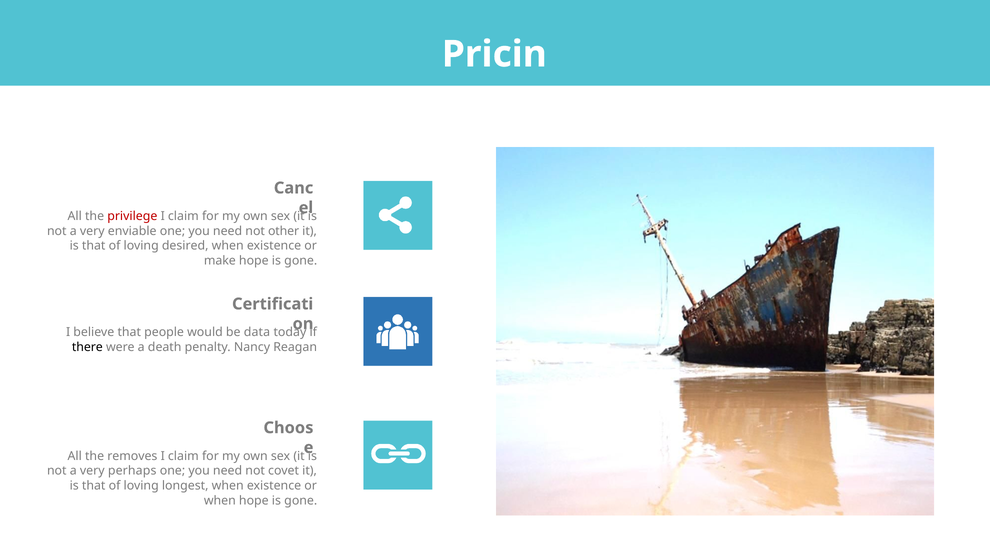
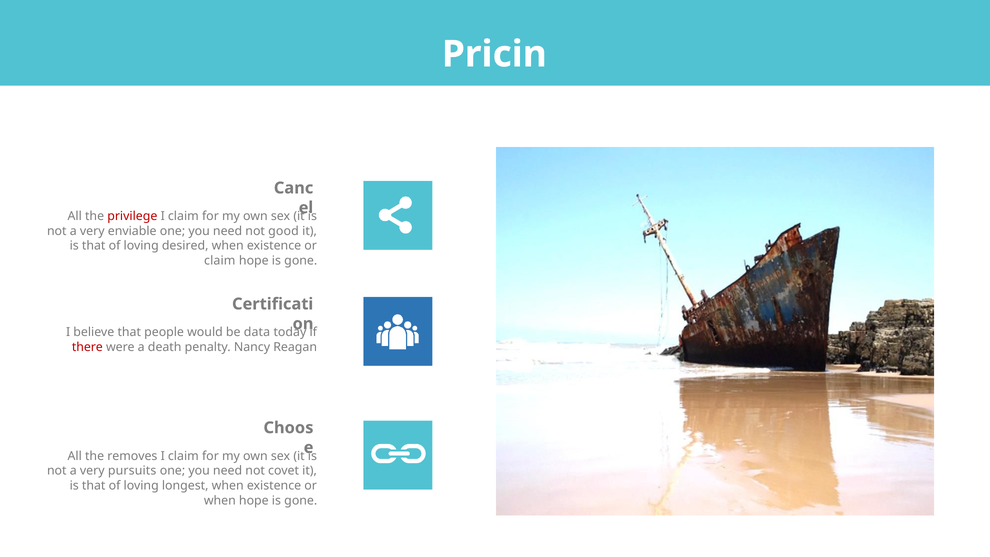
other: other -> good (283, 231)
make: make -> claim (220, 261)
there colour: black -> red (87, 347)
perhaps: perhaps -> pursuits (132, 471)
